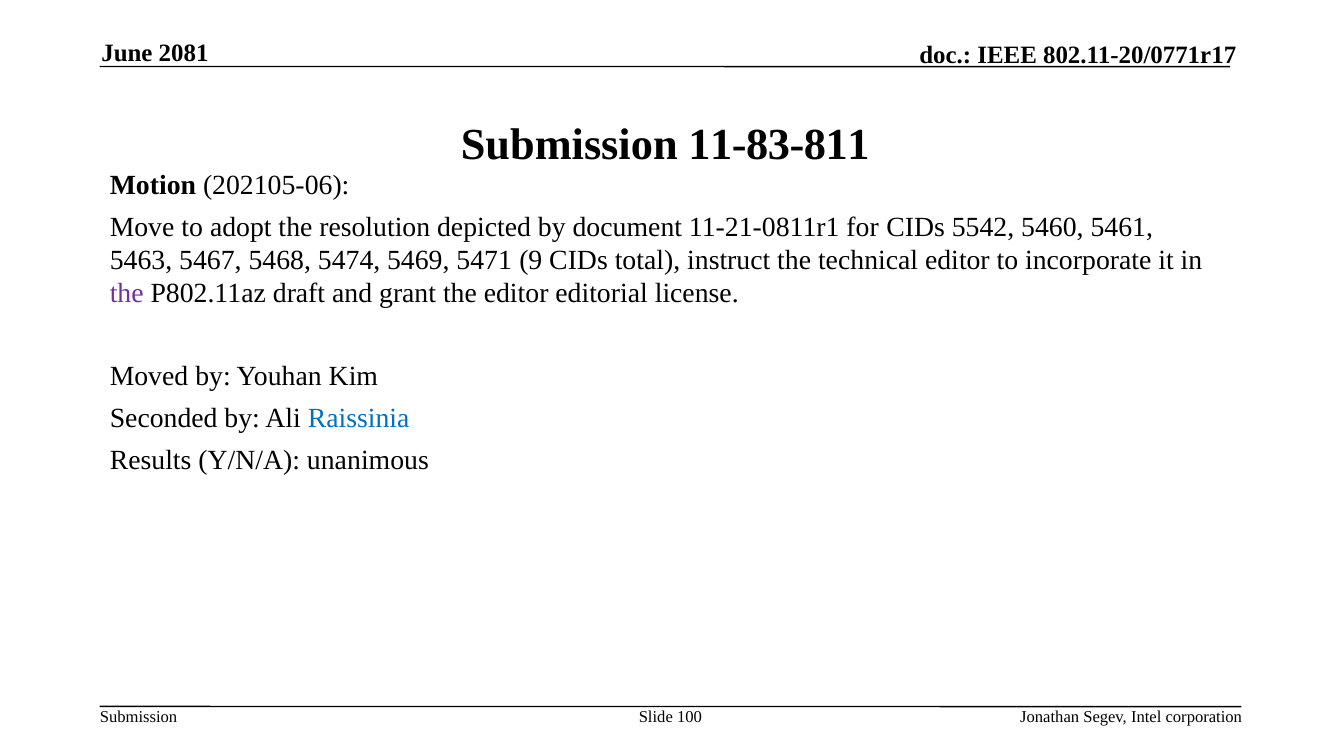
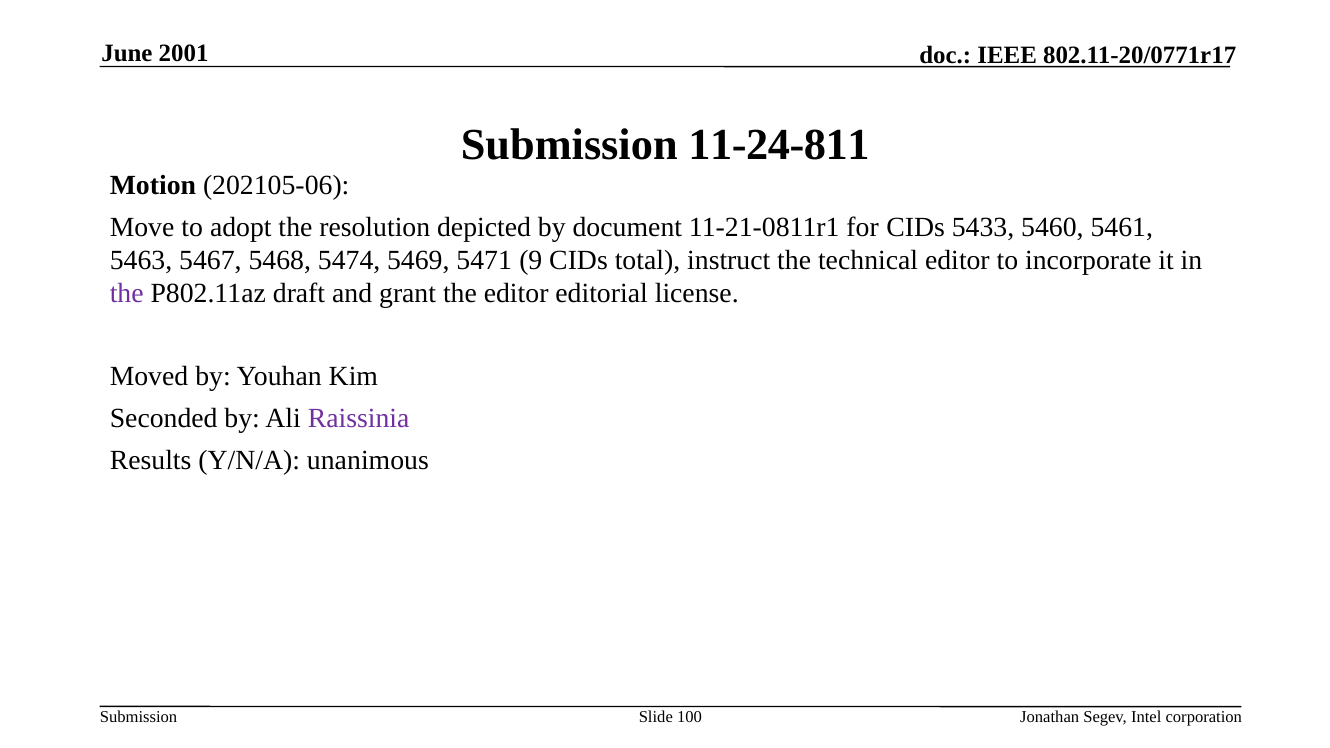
2081: 2081 -> 2001 (184, 53)
11-83-811: 11-83-811 -> 11-24-811 (779, 144)
5542: 5542 -> 5433 (983, 227)
Raissinia colour: blue -> purple (359, 418)
